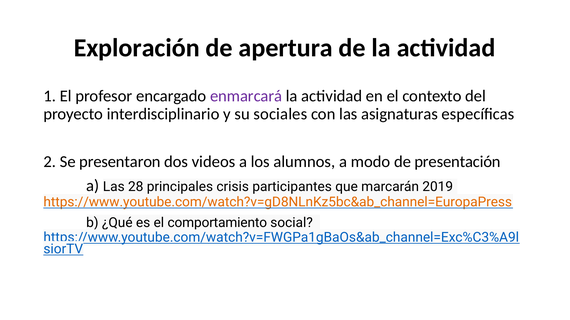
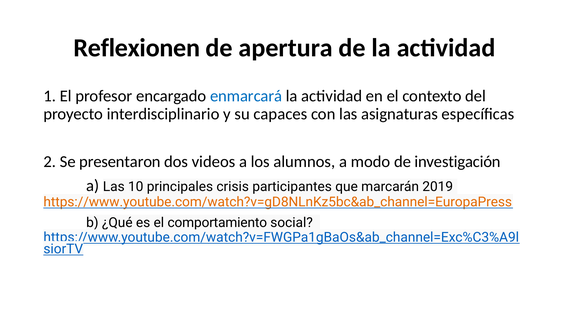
Exploración: Exploración -> Reflexionen (137, 48)
enmarcará colour: purple -> blue (246, 96)
sociales: sociales -> capaces (280, 114)
presentación: presentación -> investigación (458, 162)
28: 28 -> 10 (136, 187)
